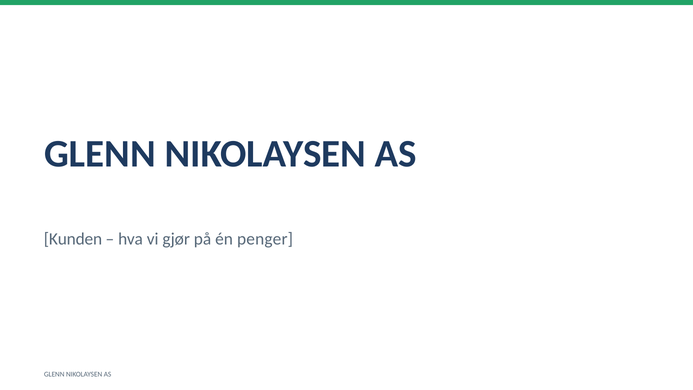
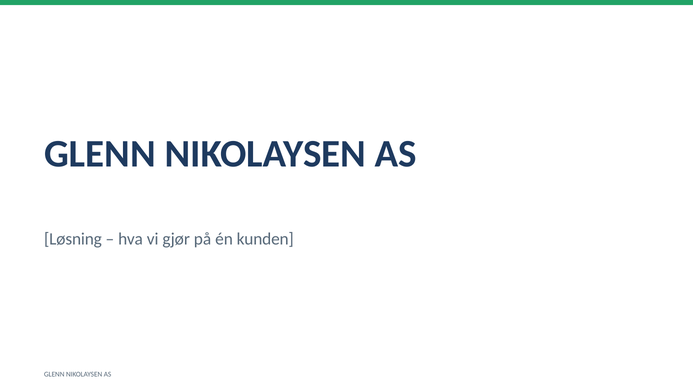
Kunden: Kunden -> Løsning (73, 239)
penger: penger -> kunden (265, 239)
